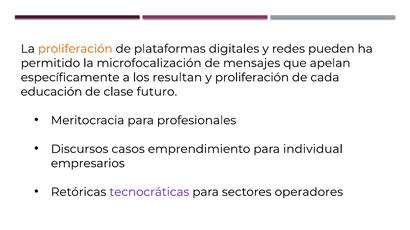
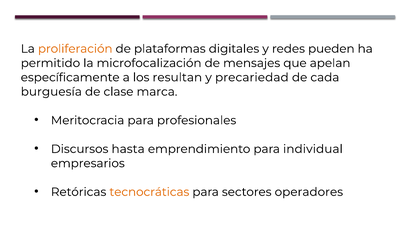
y proliferación: proliferación -> precariedad (252, 78)
educación: educación -> burguesía (51, 92)
futuro: futuro -> marca (157, 92)
casos: casos -> hasta (128, 149)
tecnocráticas colour: purple -> orange (149, 192)
